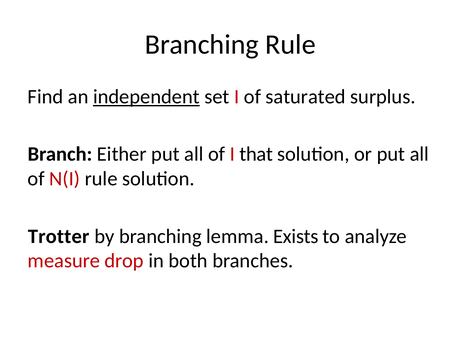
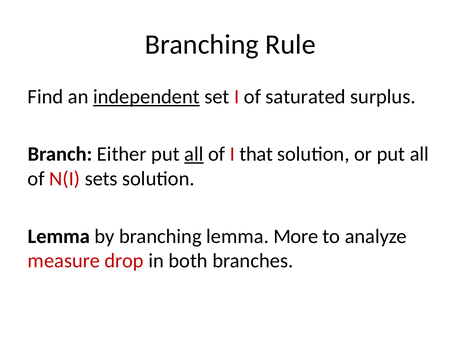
all underline: none -> present (194, 154)
N(I rule: rule -> sets (101, 179)
Trotter: Trotter -> Lemma (59, 236)
Exists: Exists -> More (296, 236)
